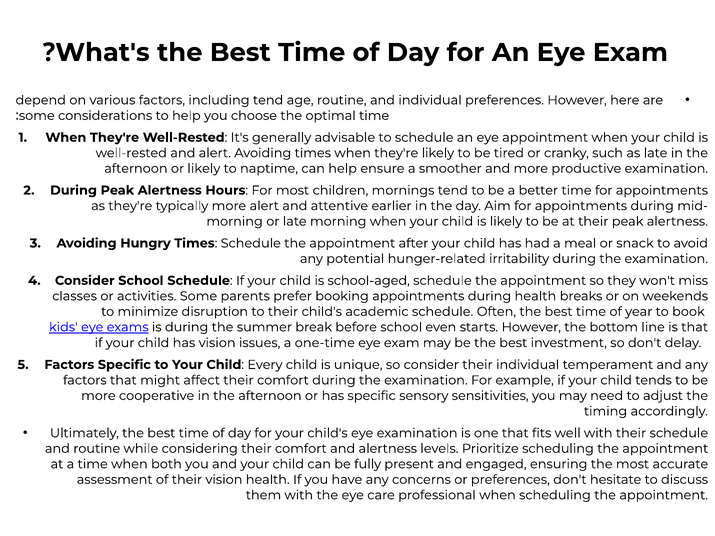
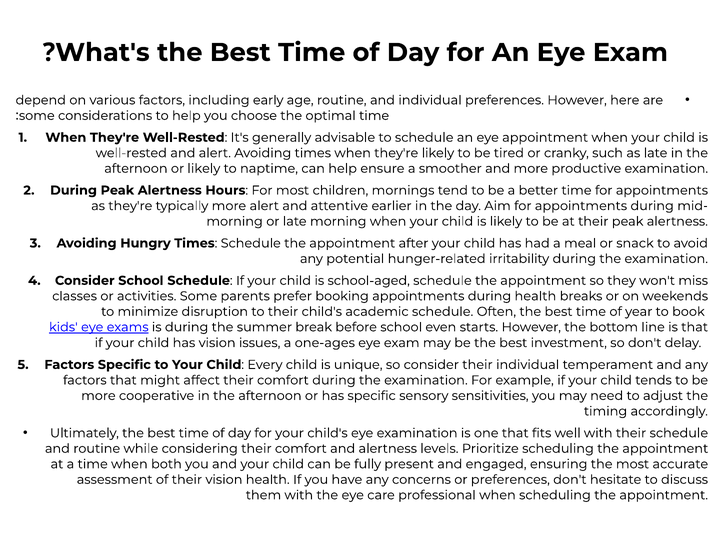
including tend: tend -> early (268, 100)
one-time: one-time -> one-ages (325, 343)
